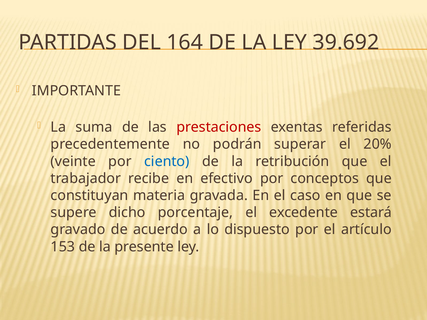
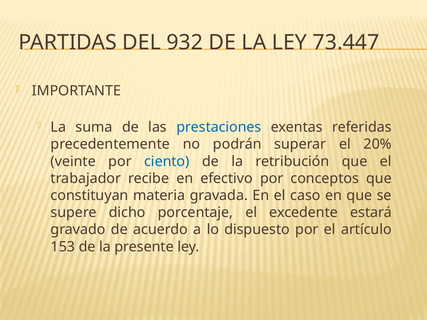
164: 164 -> 932 (185, 42)
39.692: 39.692 -> 73.447 (346, 42)
prestaciones colour: red -> blue (219, 127)
